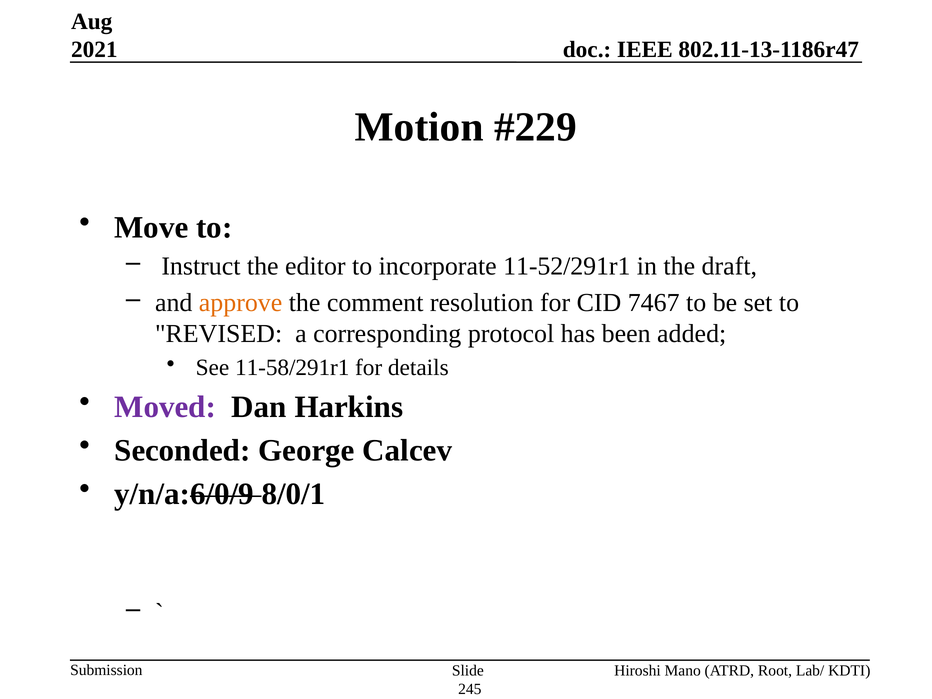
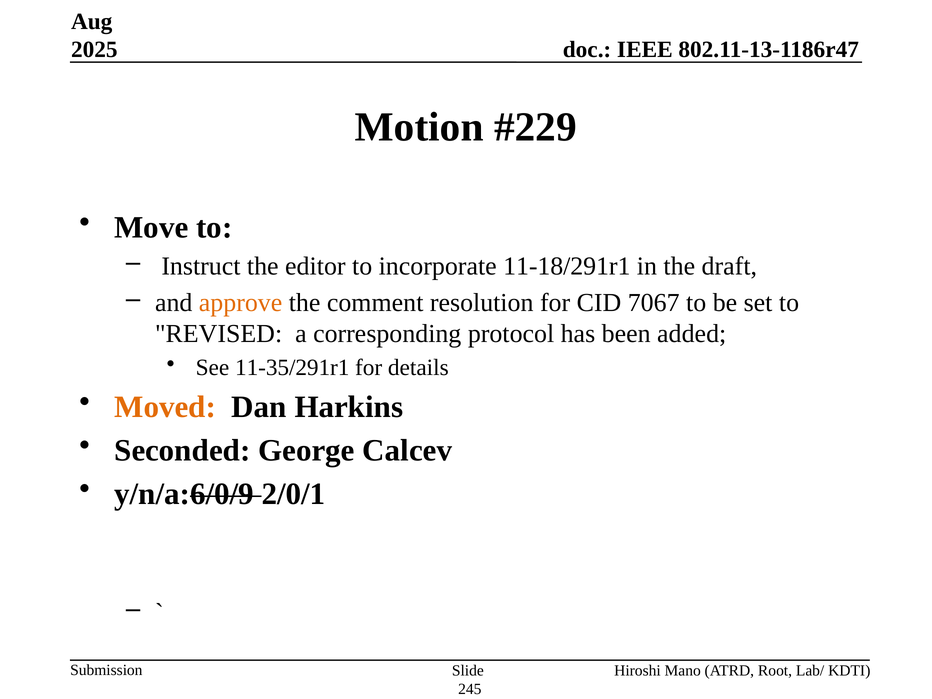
2021: 2021 -> 2025 (94, 50)
11-52/291r1: 11-52/291r1 -> 11-18/291r1 (567, 266)
7467: 7467 -> 7067 (654, 303)
11-58/291r1: 11-58/291r1 -> 11-35/291r1 (292, 368)
Moved colour: purple -> orange (165, 407)
8/0/1: 8/0/1 -> 2/0/1 (294, 494)
